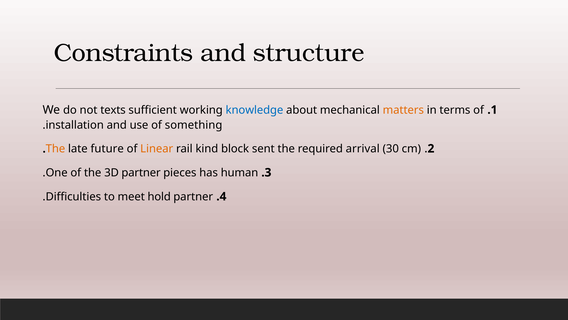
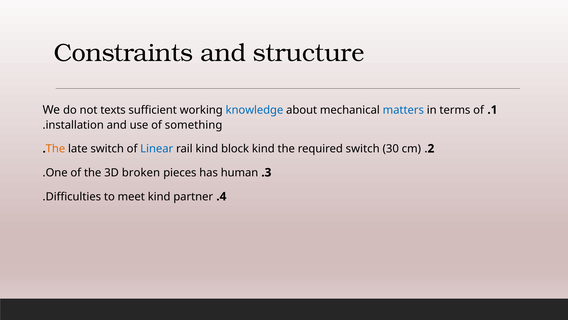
matters colour: orange -> blue (403, 110)
late future: future -> switch (107, 149)
Linear colour: orange -> blue (157, 149)
block sent: sent -> kind (263, 149)
required arrival: arrival -> switch (363, 149)
3D partner: partner -> broken (141, 173)
meet hold: hold -> kind (159, 196)
